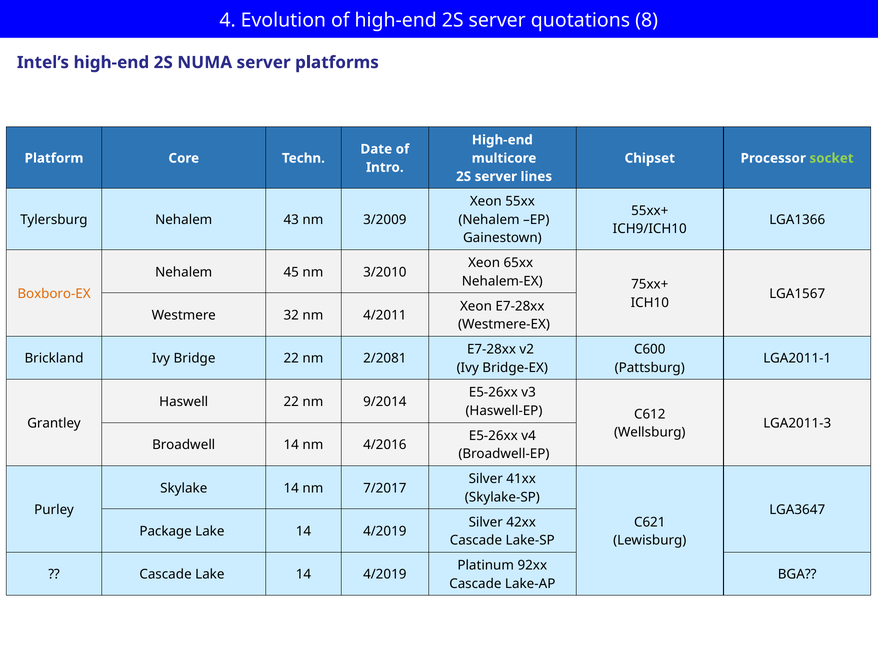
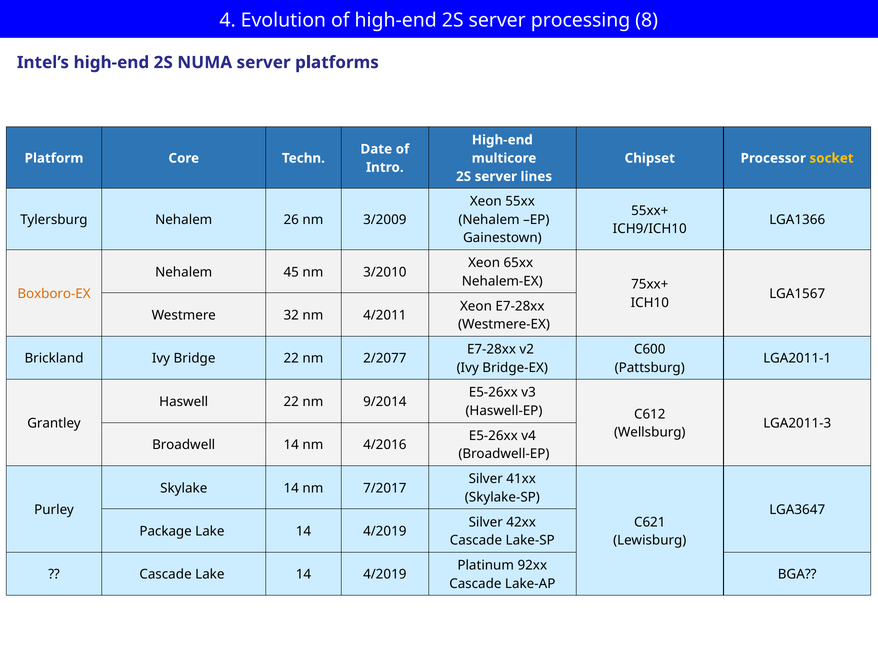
quotations: quotations -> processing (581, 20)
socket colour: light green -> yellow (832, 158)
43: 43 -> 26 (291, 220)
2/2081: 2/2081 -> 2/2077 (385, 358)
